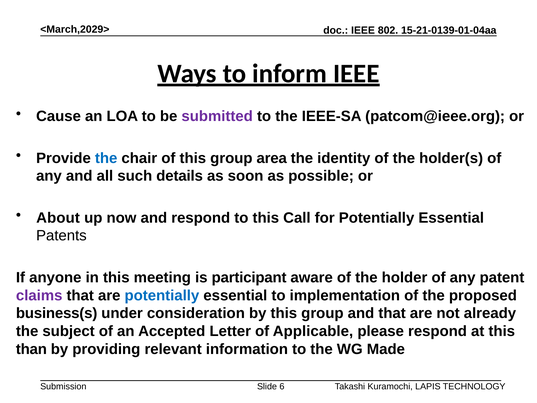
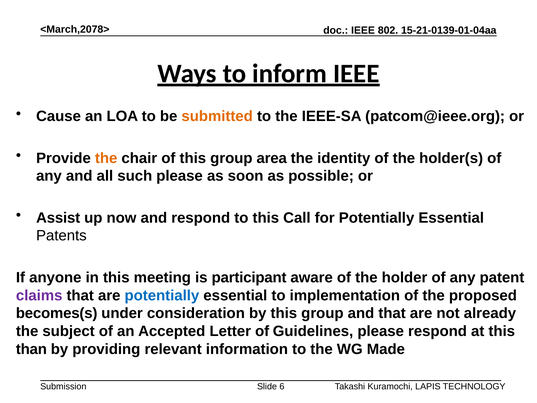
<March,2029>: <March,2029> -> <March,2078> (75, 29)
submitted colour: purple -> orange (217, 116)
the colour: blue -> orange (106, 158)
such details: details -> please (180, 176)
About: About -> Assist (58, 218)
business(s: business(s -> becomes(s (57, 313)
Applicable: Applicable -> Guidelines (313, 331)
